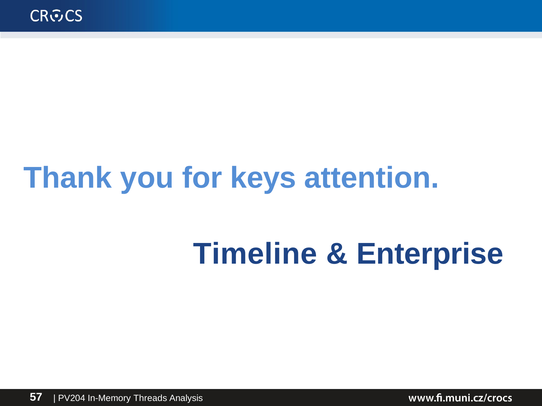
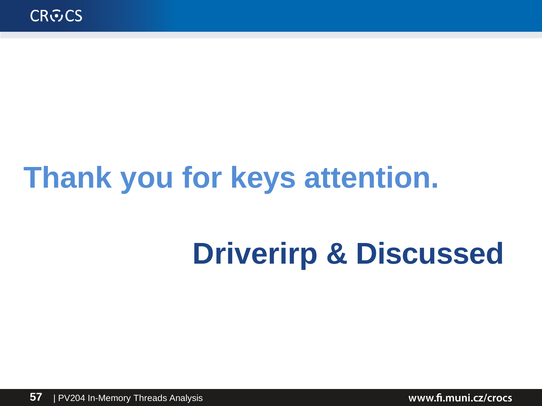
Timeline: Timeline -> Driverirp (255, 254)
Enterprise: Enterprise -> Discussed (430, 254)
